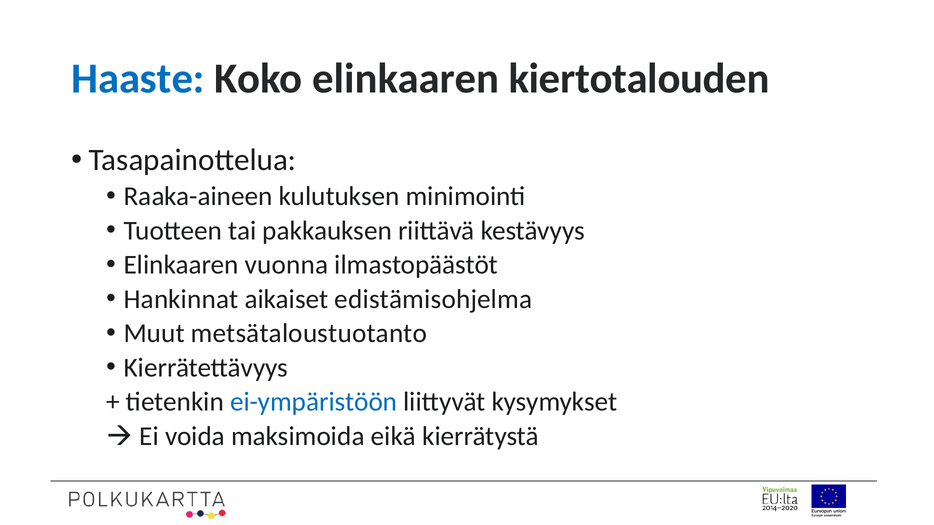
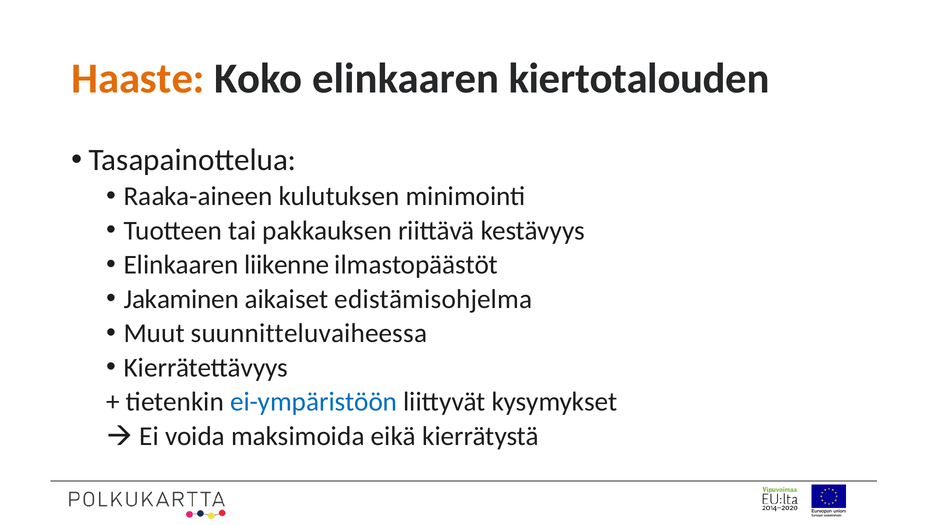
Haaste colour: blue -> orange (138, 78)
vuonna: vuonna -> liikenne (287, 265)
Hankinnat: Hankinnat -> Jakaminen (181, 299)
metsätaloustuotanto: metsätaloustuotanto -> suunnitteluvaiheessa (309, 334)
